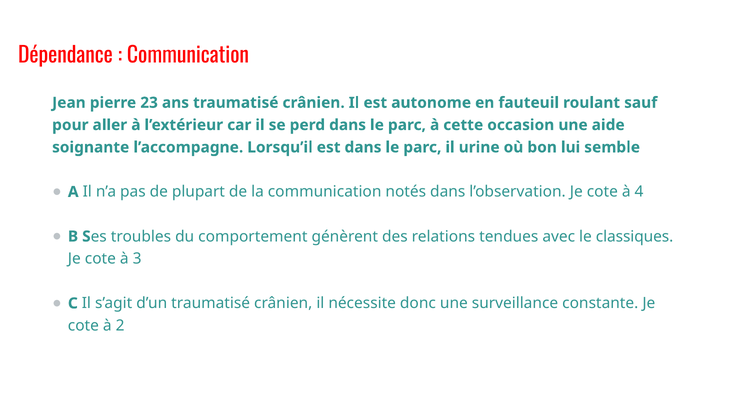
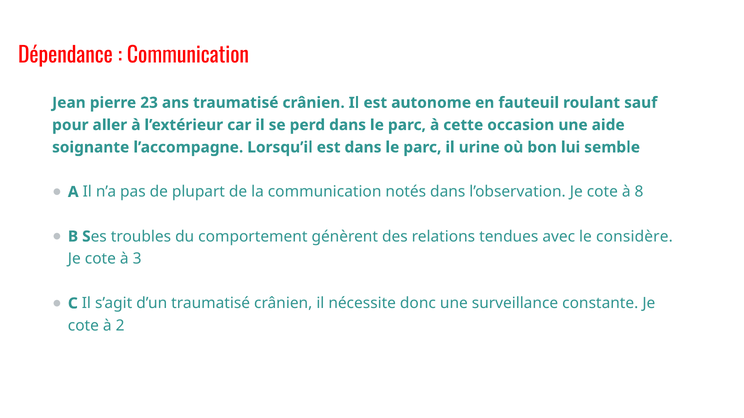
4: 4 -> 8 (639, 192)
classiques: classiques -> considère (634, 237)
